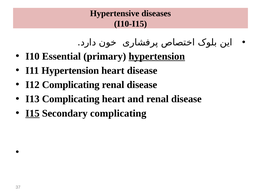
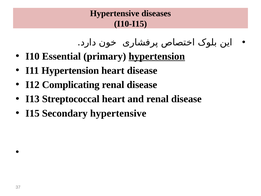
I13 Complicating: Complicating -> Streptococcal (71, 99)
I15 underline: present -> none (32, 113)
Secondary complicating: complicating -> hypertensive (118, 113)
